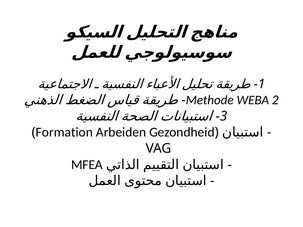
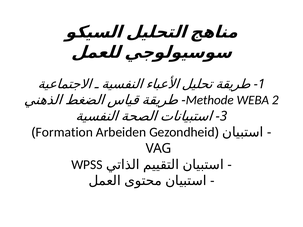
MFEA: MFEA -> WPSS (87, 165)
